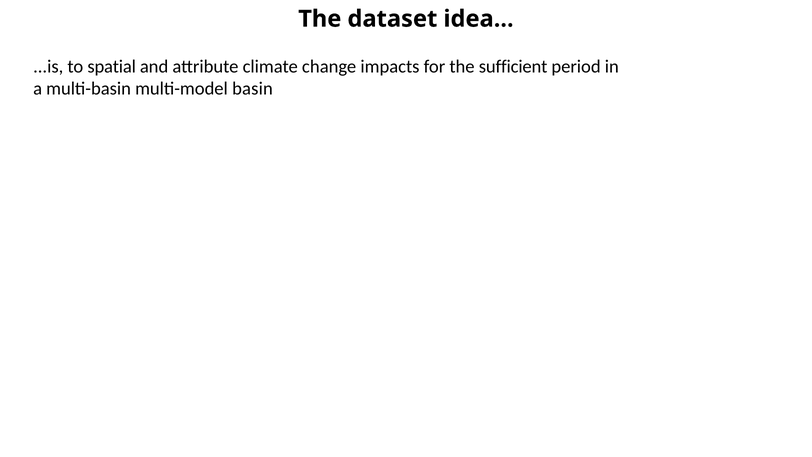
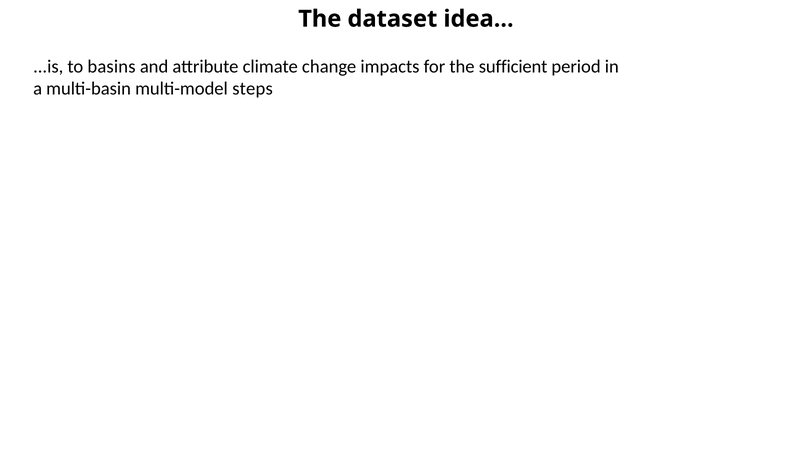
spatial: spatial -> basins (111, 66)
basin: basin -> steps (253, 89)
